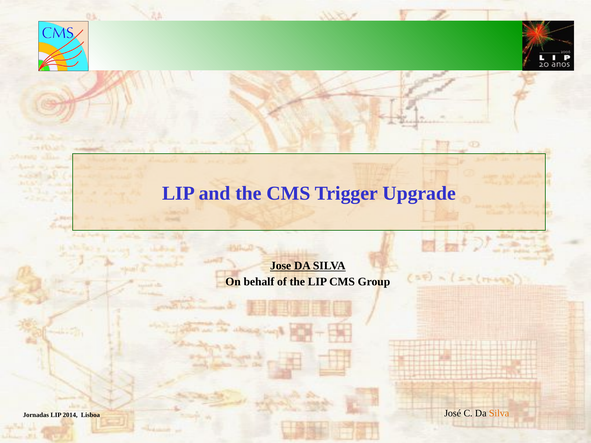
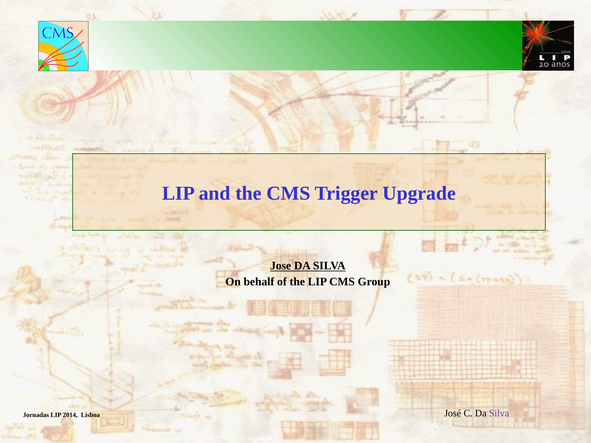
Silva colour: orange -> purple (499, 413)
